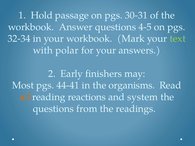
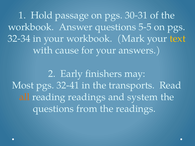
4-5: 4-5 -> 5-5 (145, 27)
text colour: light green -> yellow (178, 39)
polar: polar -> cause (67, 50)
44-41: 44-41 -> 32-41 (68, 85)
organisms: organisms -> transports (132, 85)
reading reactions: reactions -> readings (87, 97)
